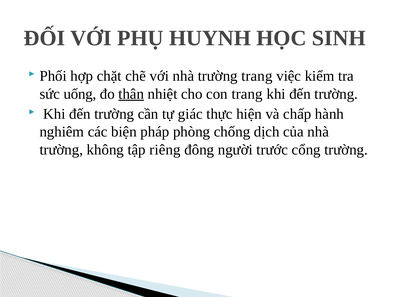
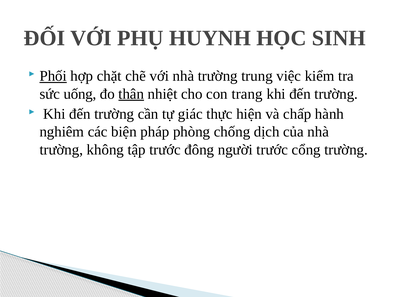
Phối underline: none -> present (53, 76)
trường trang: trang -> trung (257, 76)
tập riêng: riêng -> trước (165, 150)
